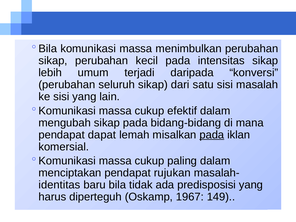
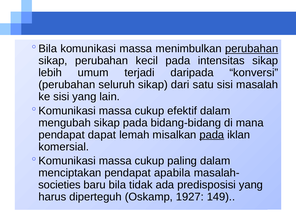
perubahan underline: none -> present (252, 49)
rujukan: rujukan -> apabila (172, 173)
identitas: identitas -> societies (59, 185)
1967: 1967 -> 1927 (190, 197)
